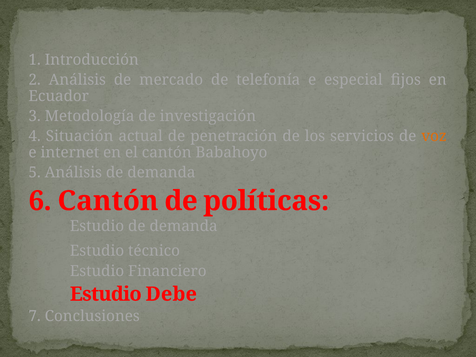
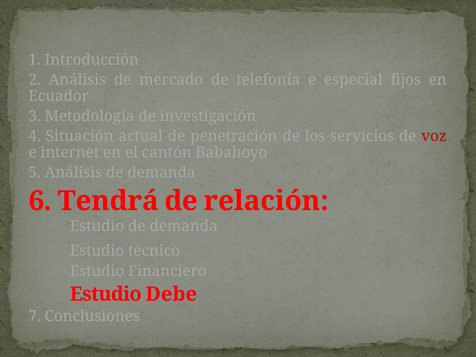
voz colour: orange -> red (434, 136)
6 Cantón: Cantón -> Tendrá (108, 201)
políticas: políticas -> relación (266, 201)
